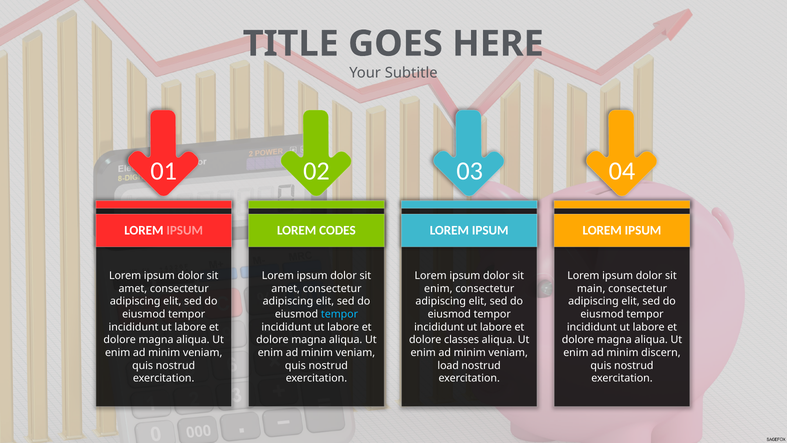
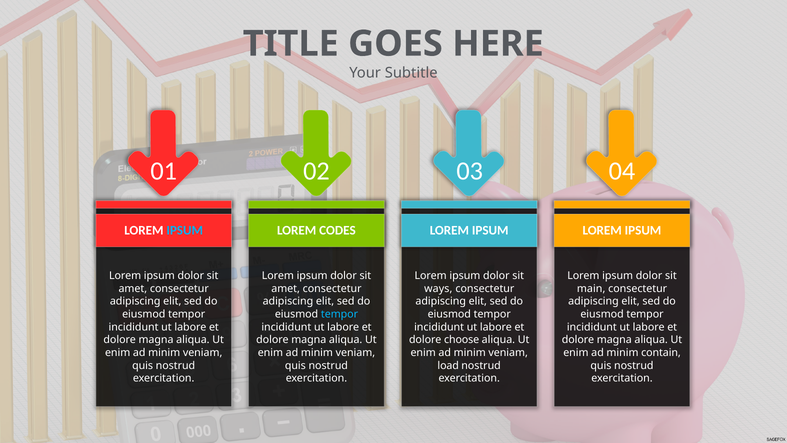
IPSUM colour: pink -> light blue (185, 230)
enim: enim -> ways (438, 288)
classes: classes -> choose (462, 340)
discern: discern -> contain (661, 352)
